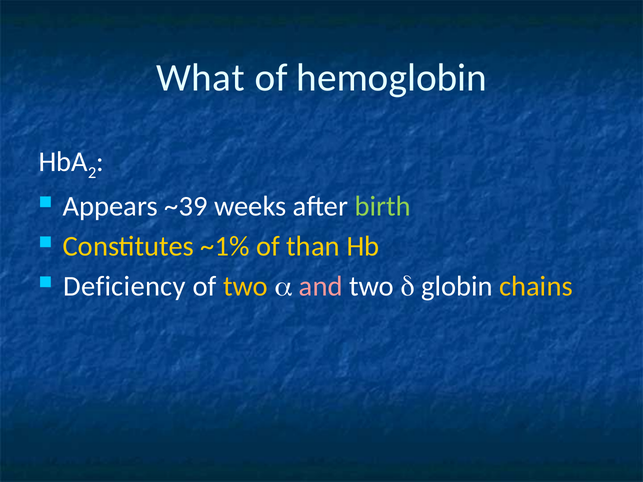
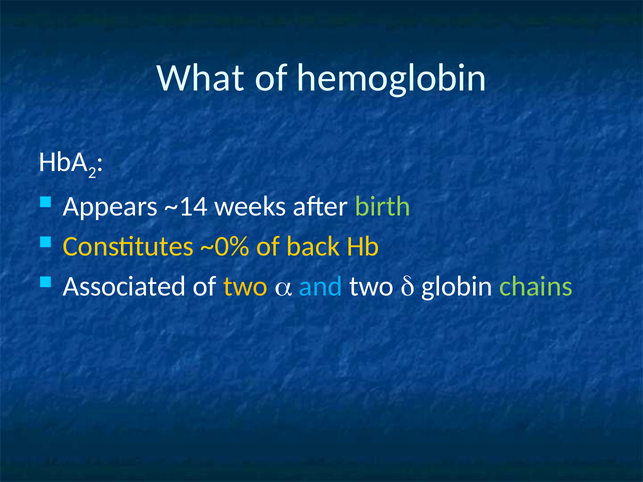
~39: ~39 -> ~14 (186, 206)
~1%: ~1% -> ~0% (225, 246)
than: than -> back (313, 246)
Deficiency: Deficiency -> Associated (125, 286)
and colour: pink -> light blue (321, 286)
chains colour: yellow -> light green (536, 286)
